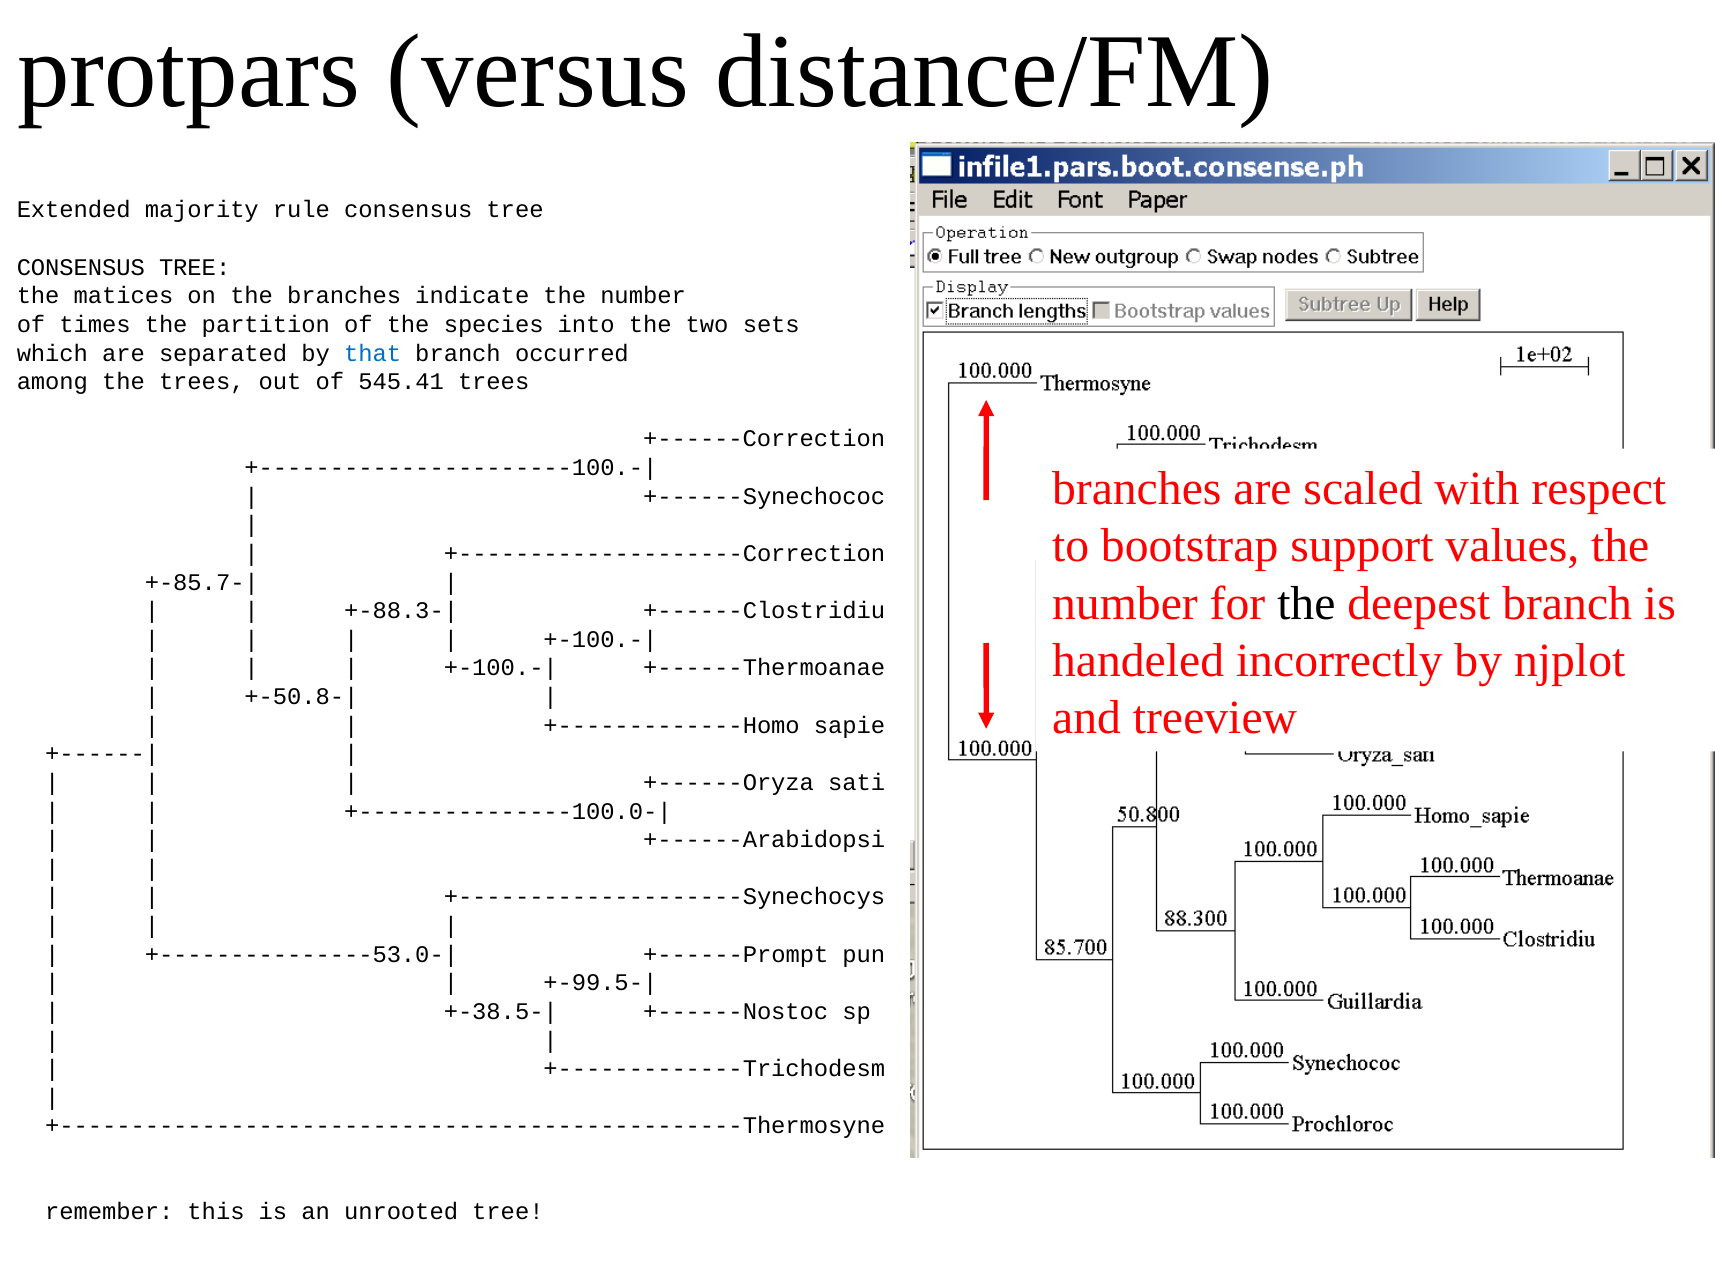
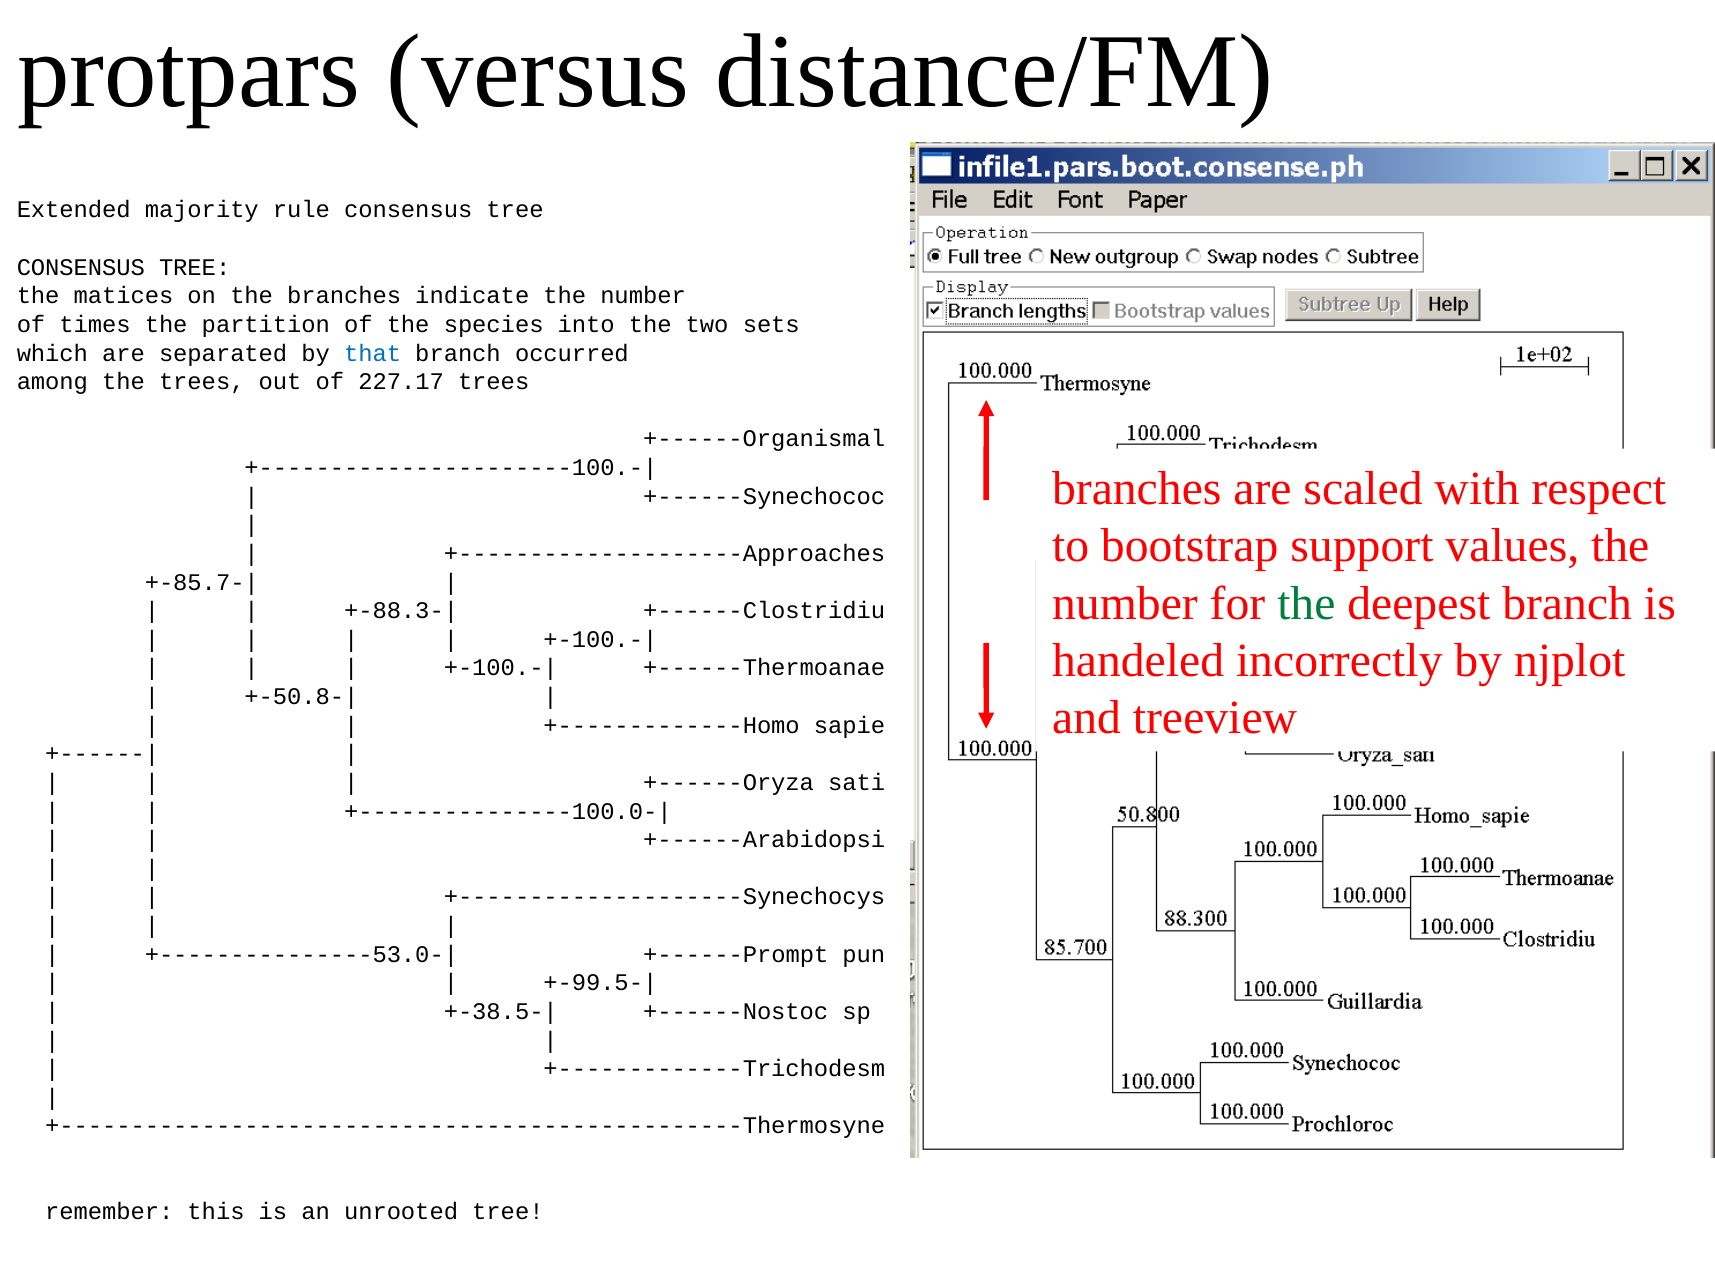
545.41: 545.41 -> 227.17 (401, 382)
+------Correction: +------Correction -> +------Organismal (764, 439)
+--------------------Correction: +--------------------Correction -> +--------------------Approaches (665, 554)
the colour: black -> green (1306, 603)
